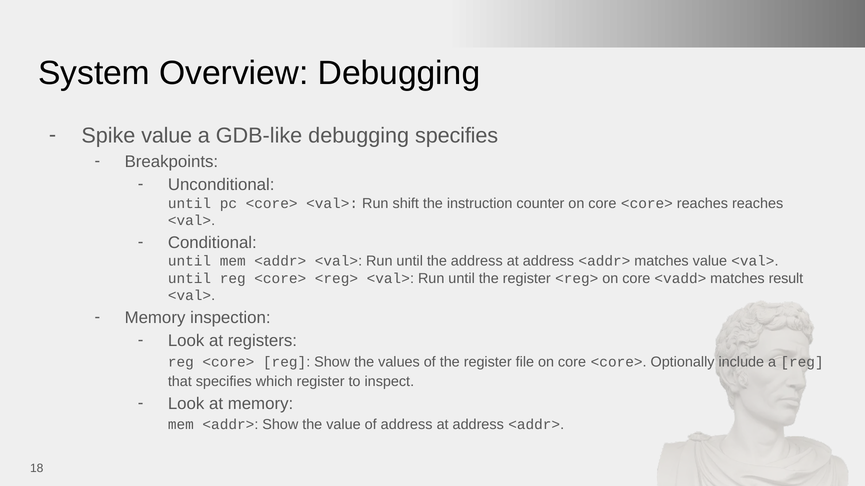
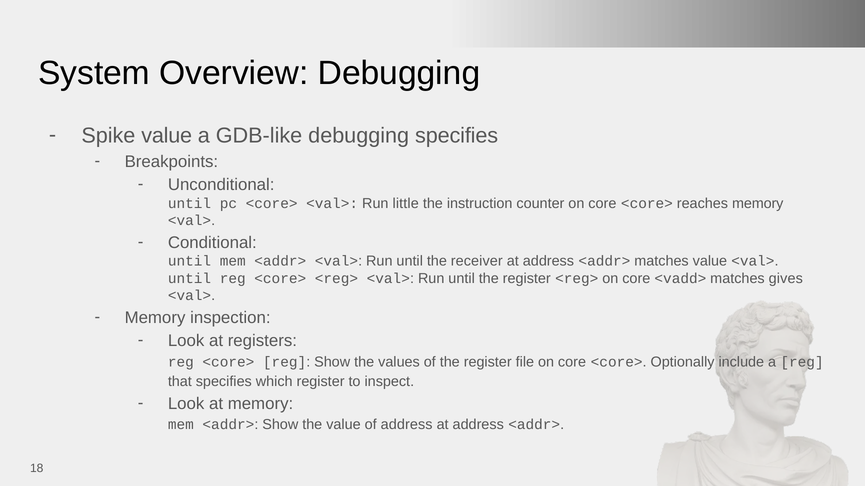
shift: shift -> little (406, 204)
reaches reaches: reaches -> memory (758, 204)
the address: address -> receiver (477, 261)
result: result -> gives (786, 279)
